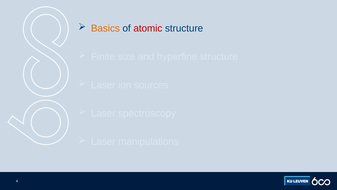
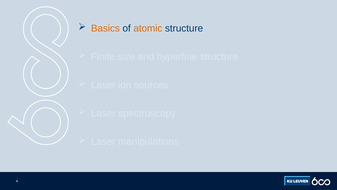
atomic colour: red -> orange (148, 28)
